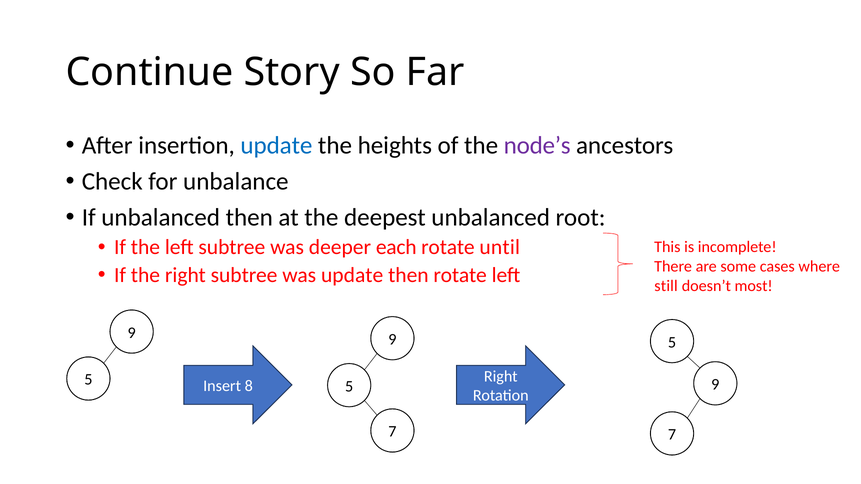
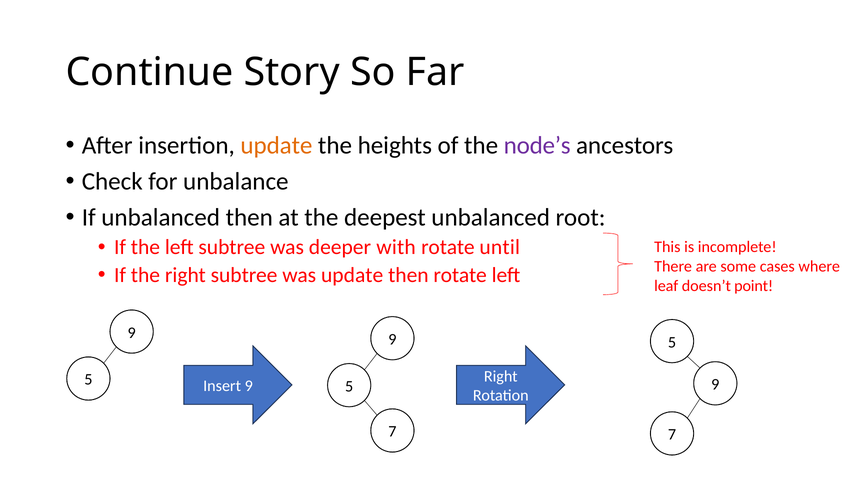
update colour: blue -> orange (276, 146)
each: each -> with (396, 247)
still: still -> leaf (666, 286)
most: most -> point (754, 286)
Insert 8: 8 -> 9 (249, 386)
